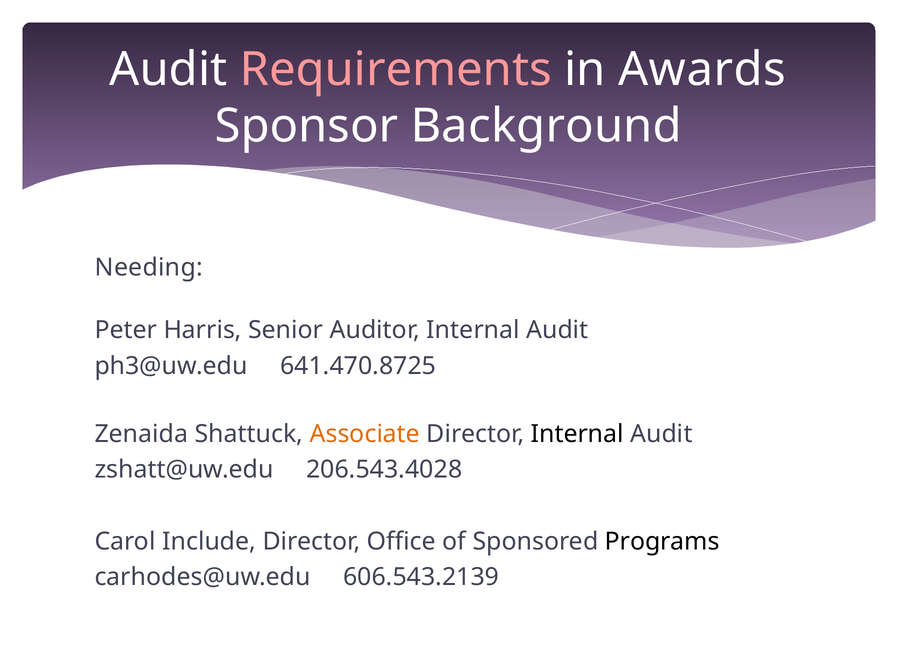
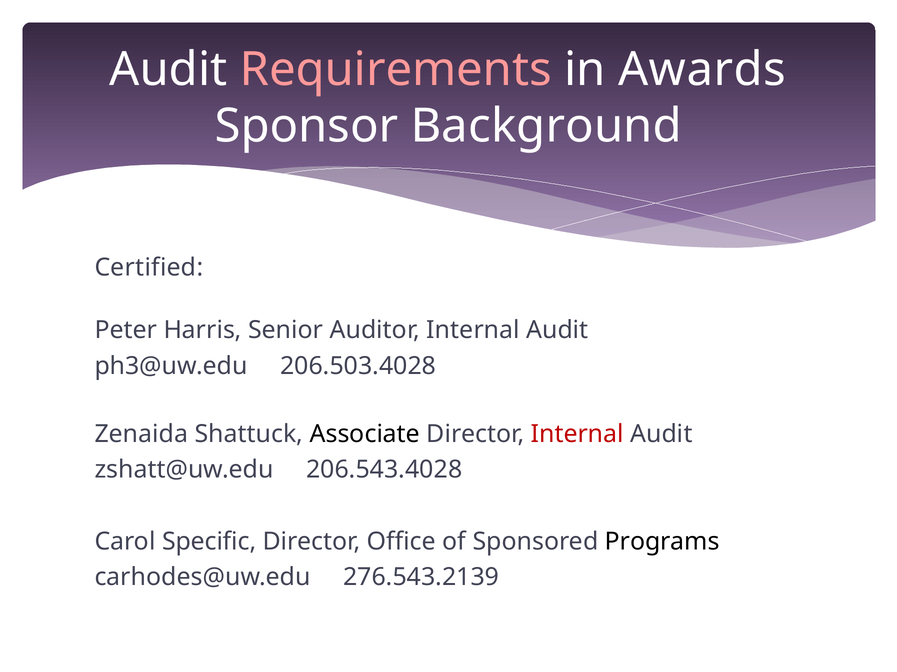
Needing: Needing -> Certified (149, 268)
641.470.8725: 641.470.8725 -> 206.503.4028 (358, 366)
Associate colour: orange -> black (365, 434)
Internal colour: black -> red (577, 434)
Include: Include -> Specific (209, 542)
606.543.2139: 606.543.2139 -> 276.543.2139 (421, 578)
